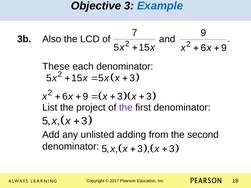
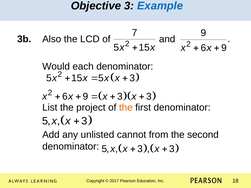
These: These -> Would (56, 67)
the colour: purple -> orange (126, 108)
adding: adding -> cannot (132, 135)
